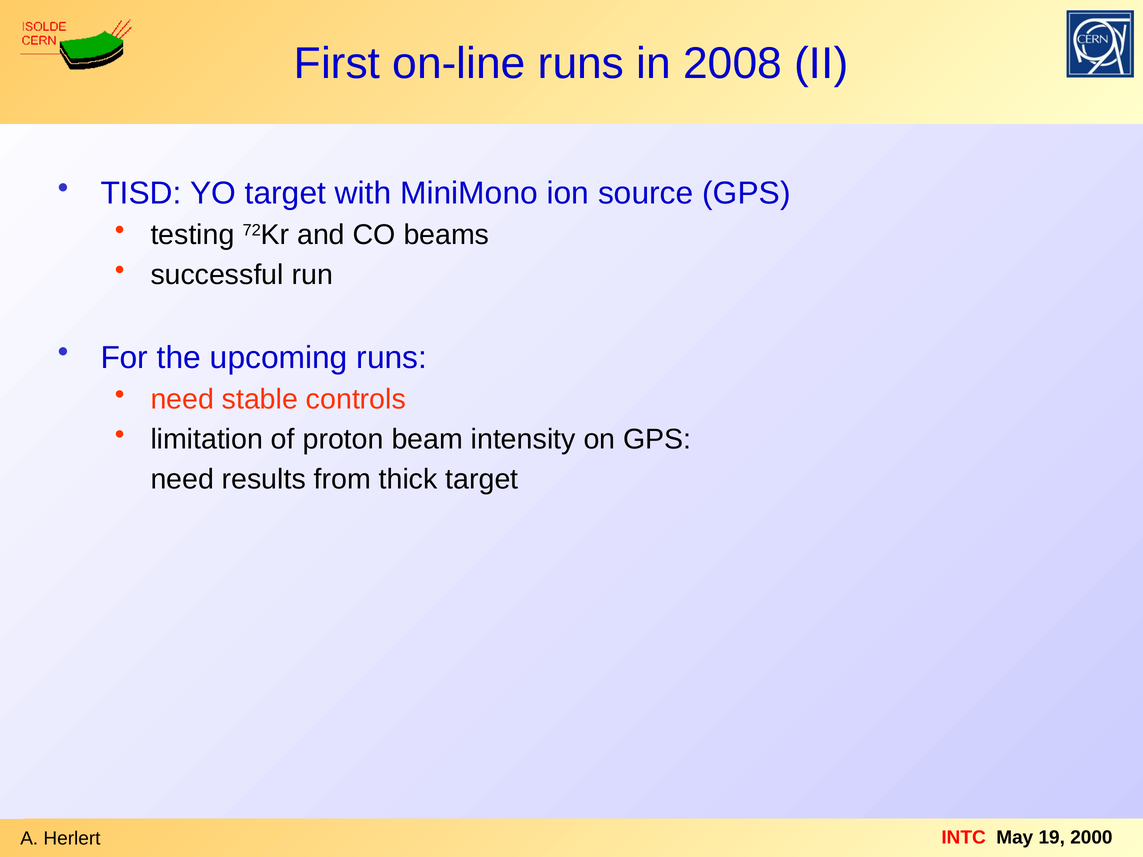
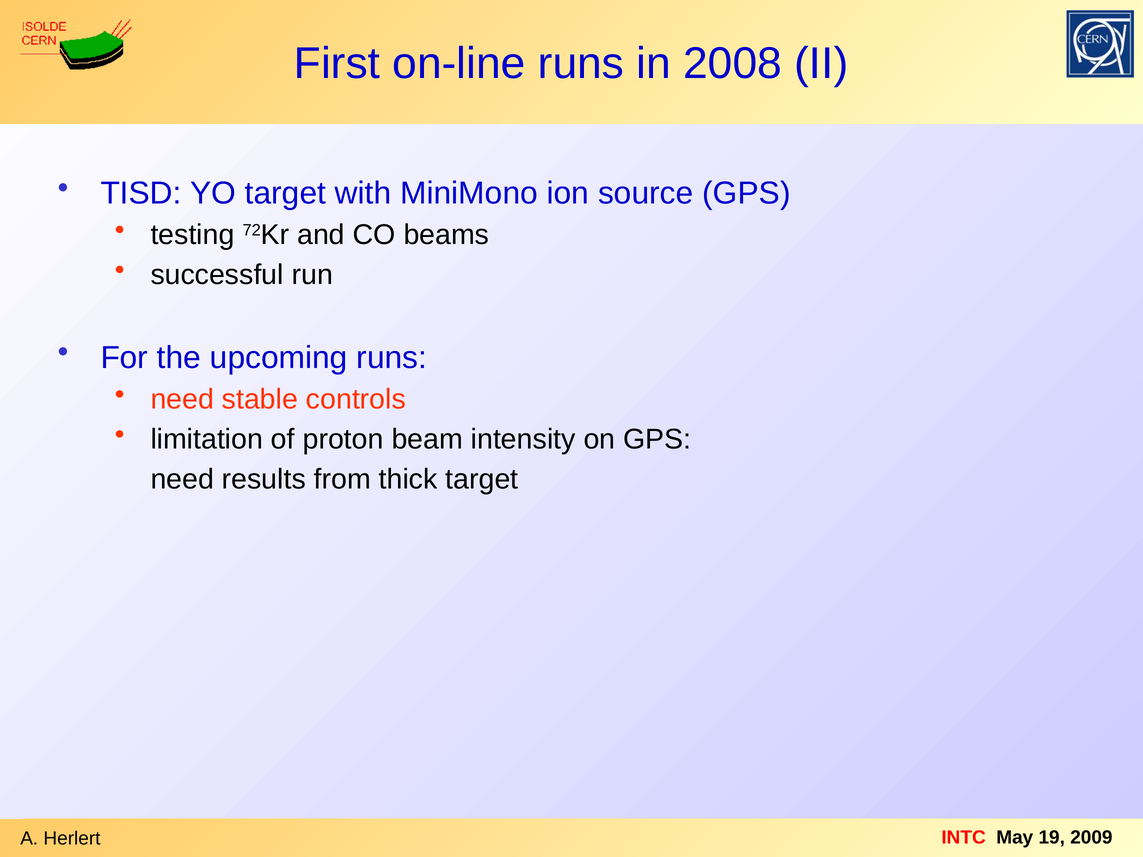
2000: 2000 -> 2009 (1091, 837)
